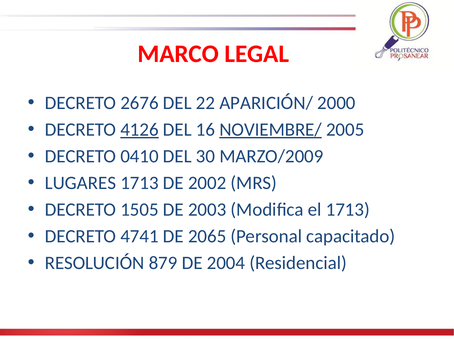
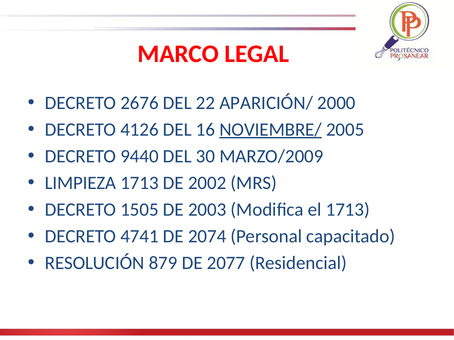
4126 underline: present -> none (139, 130)
0410: 0410 -> 9440 (139, 156)
LUGARES: LUGARES -> LIMPIEZA (81, 183)
2065: 2065 -> 2074 (207, 237)
2004: 2004 -> 2077 (226, 263)
